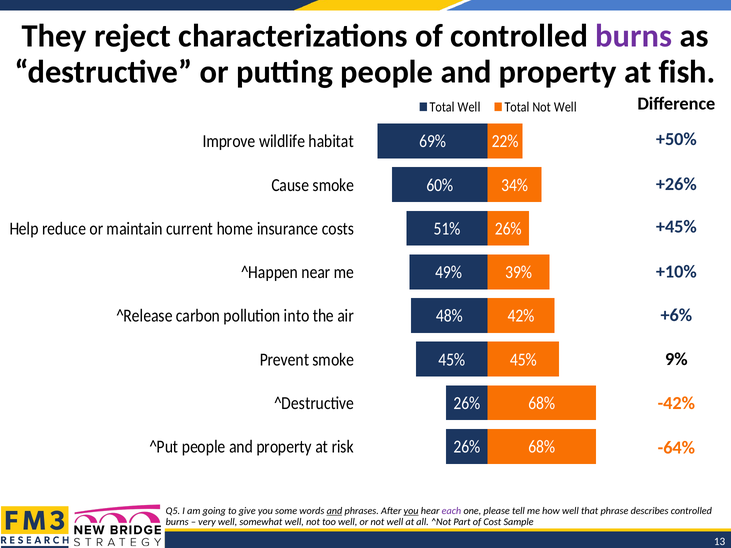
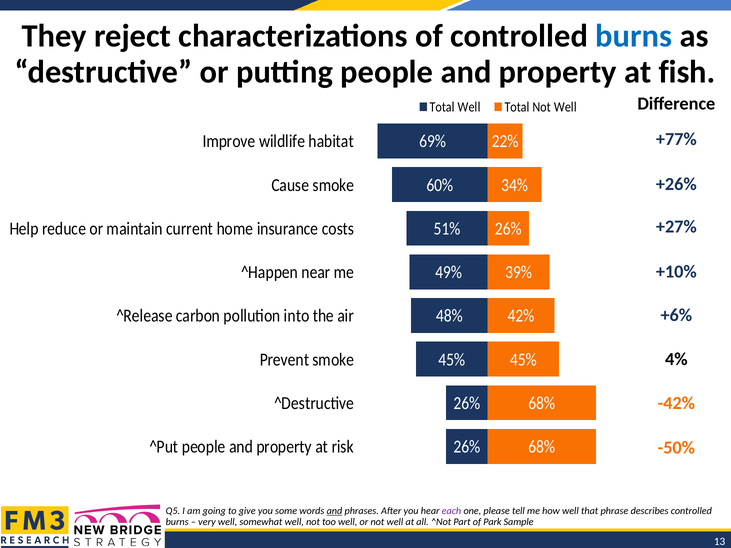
burns colour: purple -> blue (634, 36)
+50%: +50% -> +77% (676, 139)
+45%: +45% -> +27% (676, 227)
9%: 9% -> 4% (676, 359)
-64%: -64% -> -50% (676, 448)
you underline: present -> none (411, 511)
Cost: Cost -> Park (492, 522)
